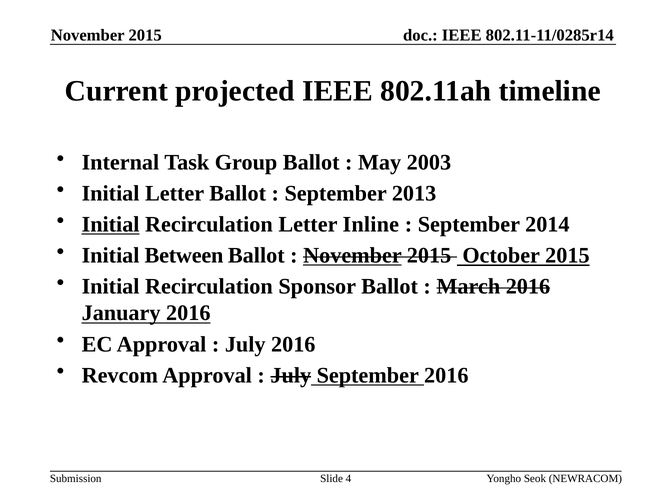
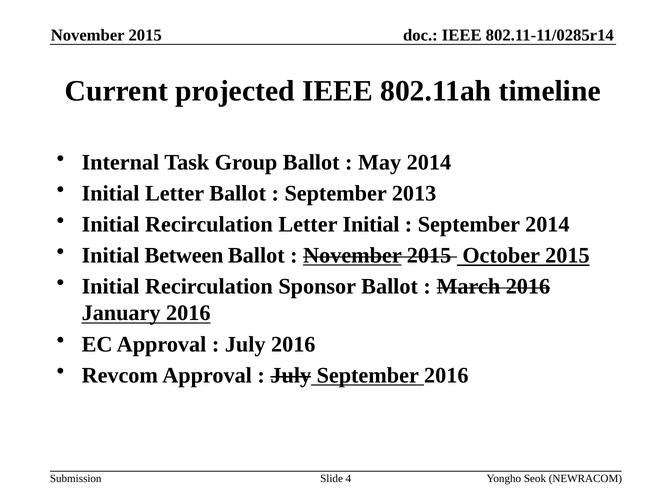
May 2003: 2003 -> 2014 (429, 163)
Initial underline: present -> none (111, 225)
Letter Inline: Inline -> Initial (371, 225)
